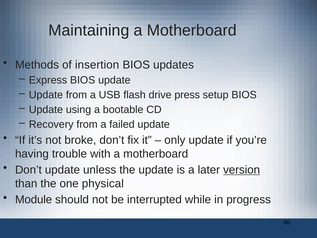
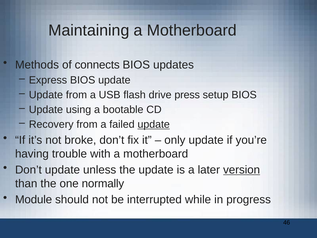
insertion: insertion -> connects (97, 65)
update underline: none -> present (154, 124)
physical: physical -> normally (103, 183)
